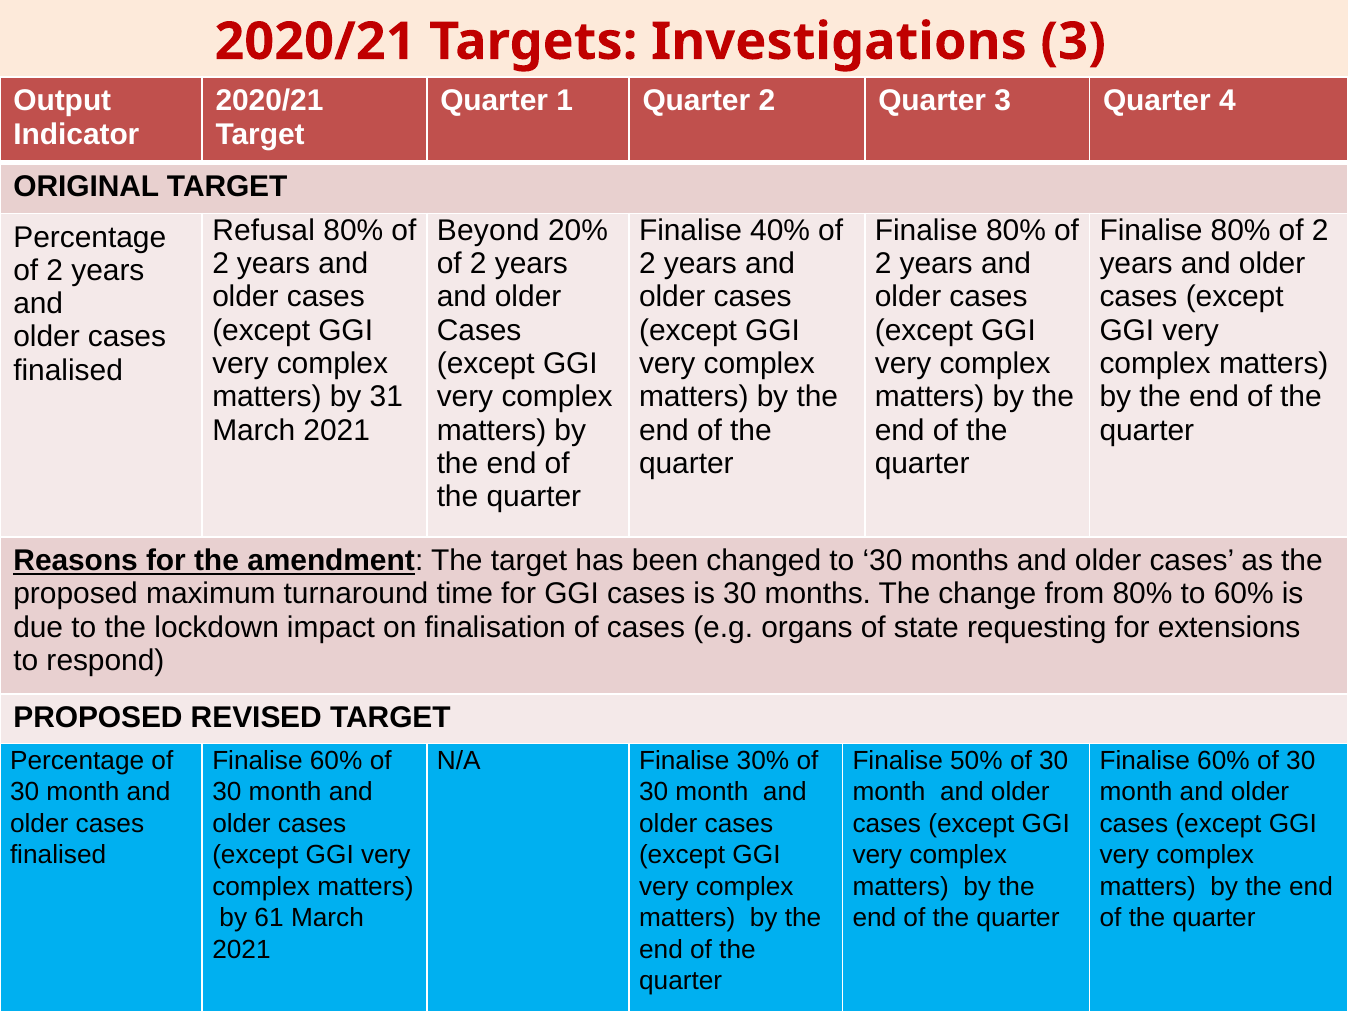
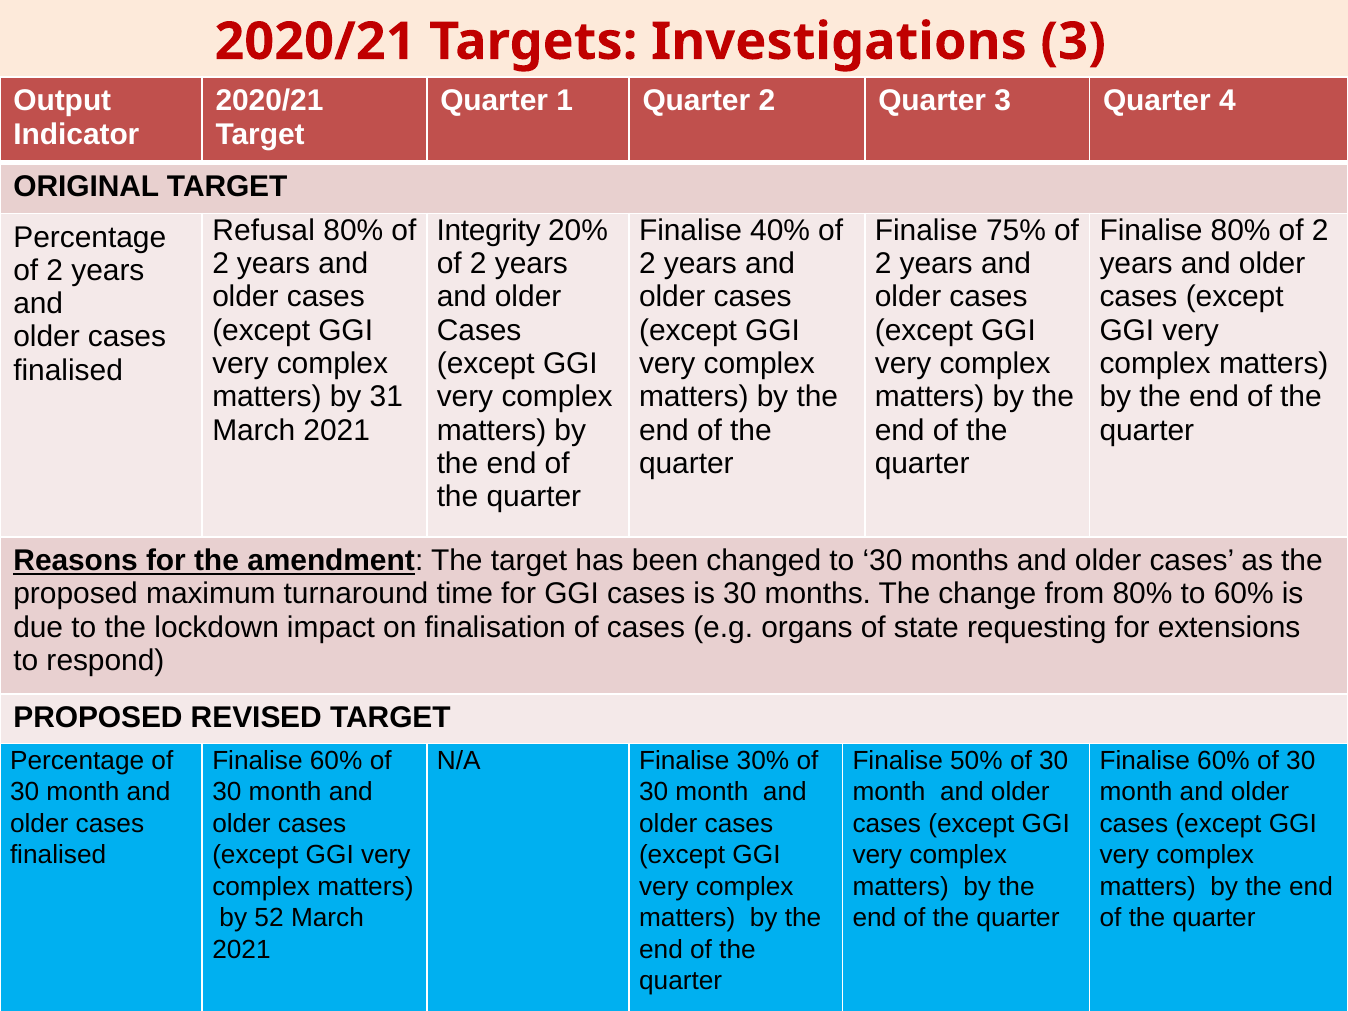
Beyond: Beyond -> Integrity (489, 230)
80%: 80% -> 75% (1016, 230)
61: 61 -> 52 (269, 918)
